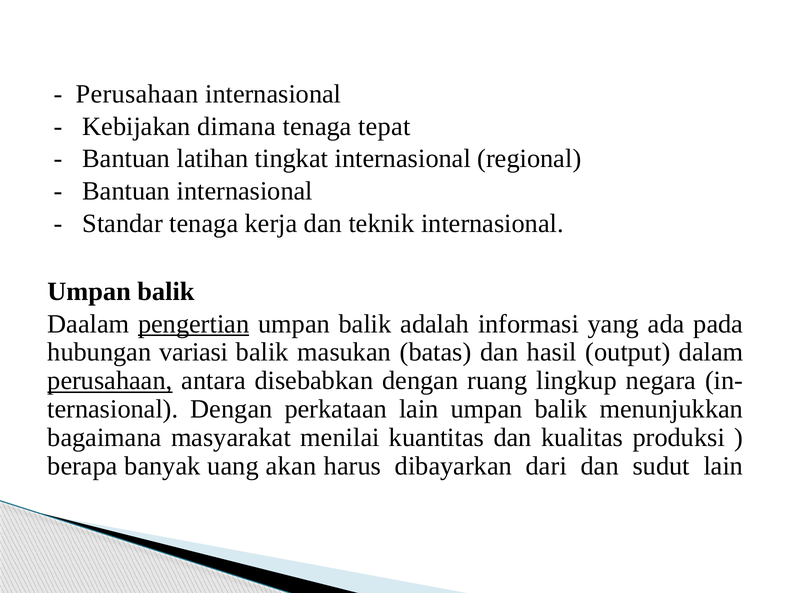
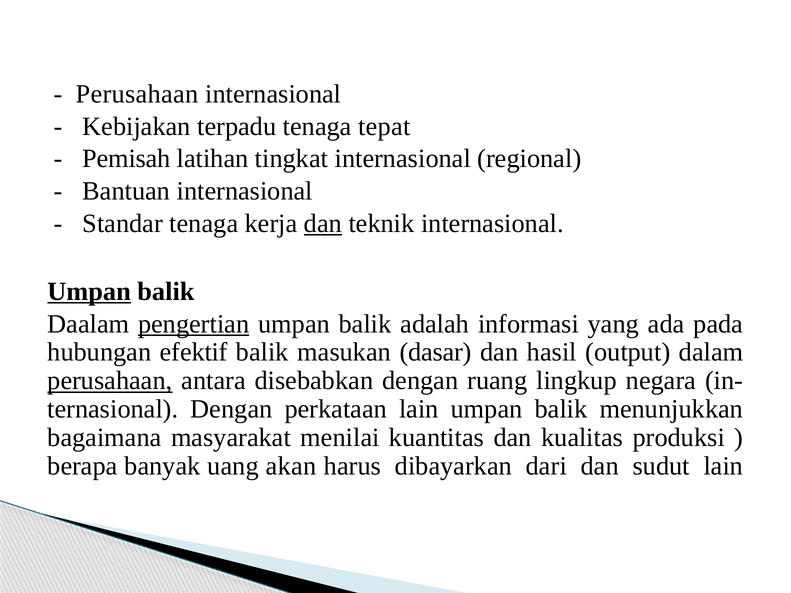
dimana: dimana -> terpadu (237, 126)
Bantuan: Bantuan -> Pemisah (126, 159)
dan underline: none -> present (323, 224)
Umpan underline: none -> present (89, 292)
variasi: variasi -> efektif (194, 352)
batas: batas -> dasar (436, 352)
